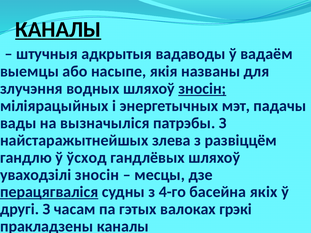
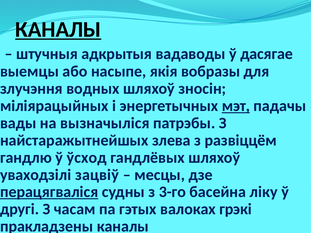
вадаём: вадаём -> дасягае (267, 54)
названы: названы -> вобразы (211, 71)
зносін underline: present -> none (202, 89)
мэт underline: none -> present (236, 106)
уваходзілі зносін: зносін -> зацвіў (97, 175)
4-го: 4-го -> 3-го (172, 192)
якіх: якіх -> ліку (264, 192)
